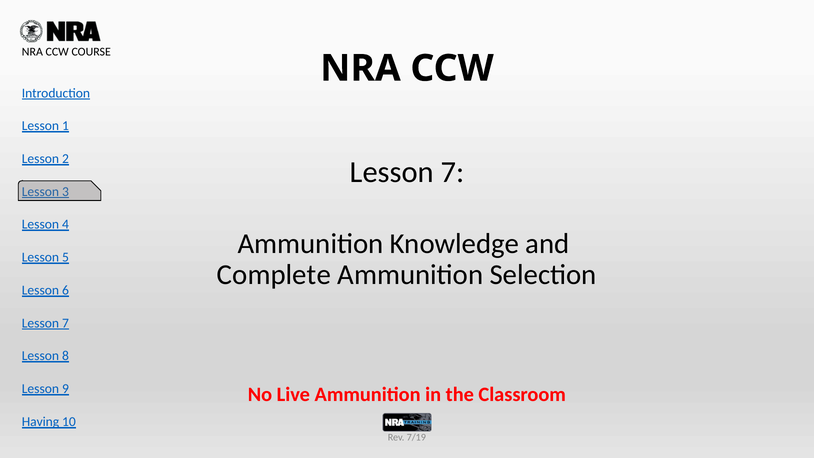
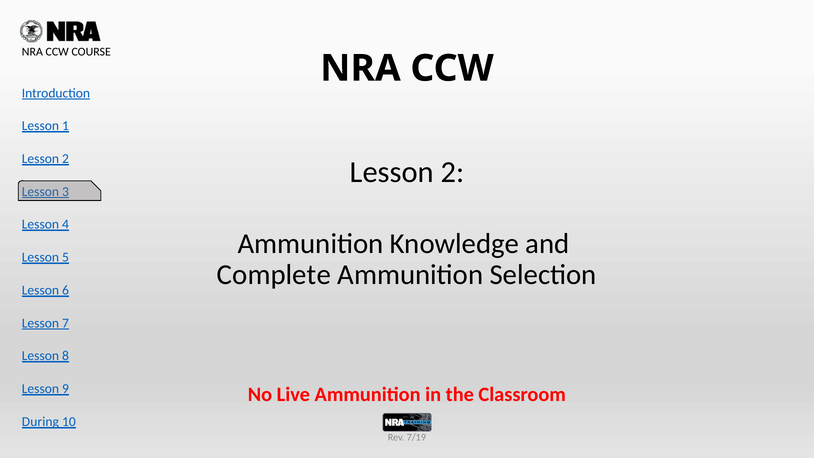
7: 7 -> 2 (452, 172)
Having: Having -> During (40, 422)
